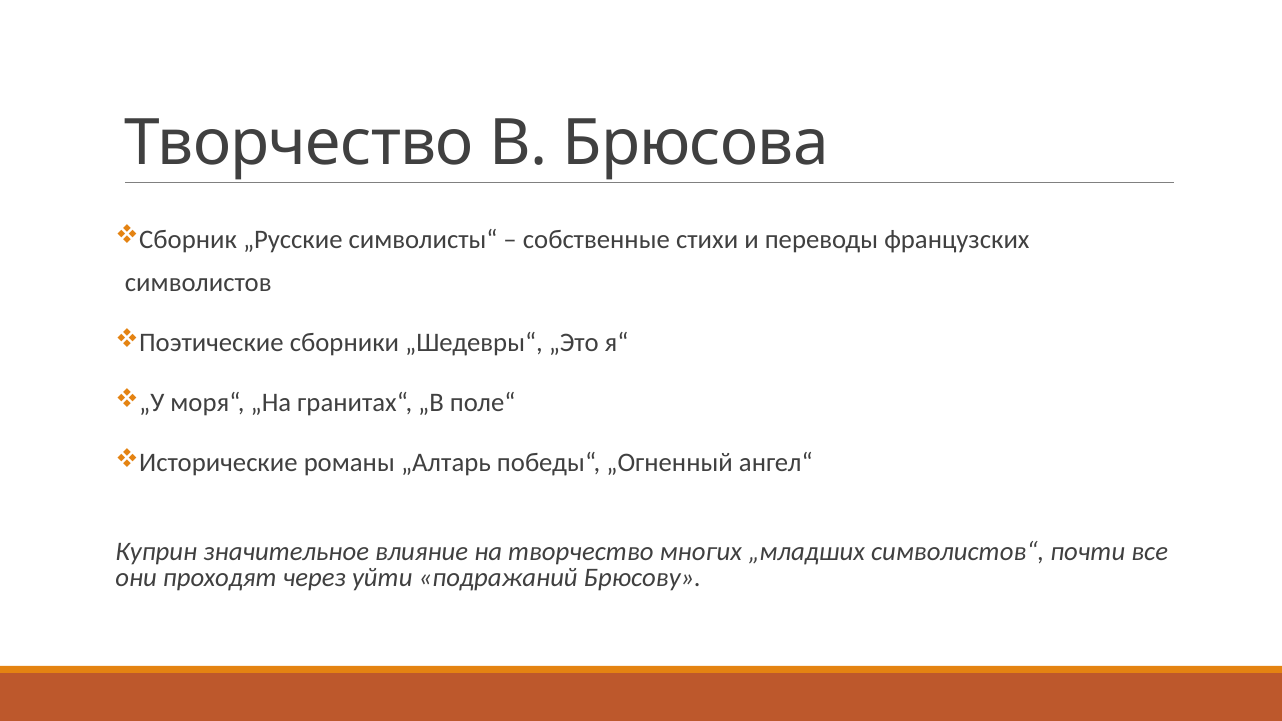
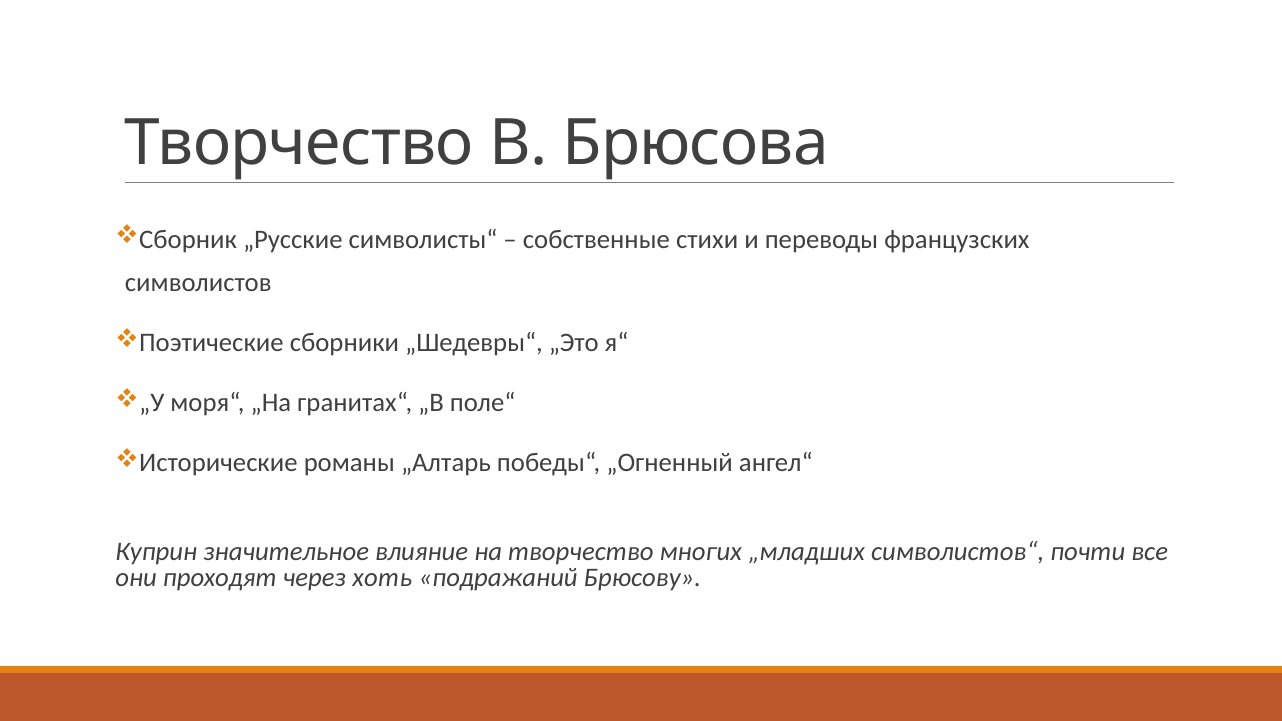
уйти: уйти -> хоть (382, 577)
